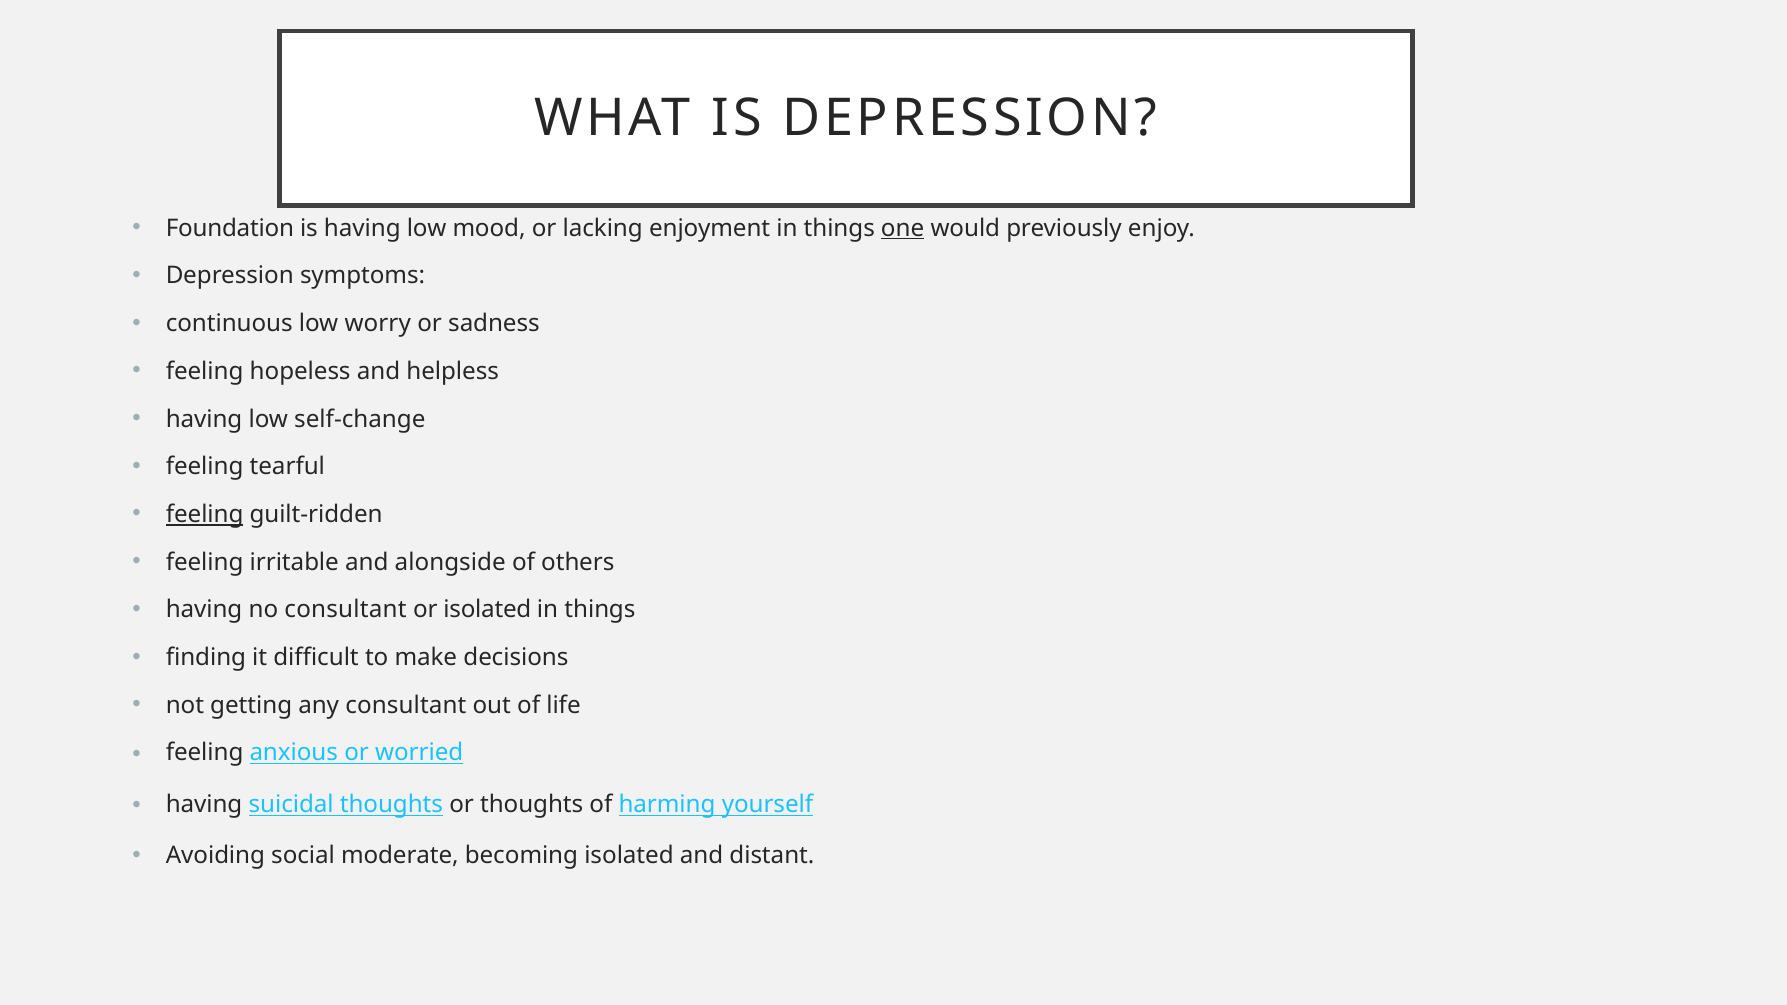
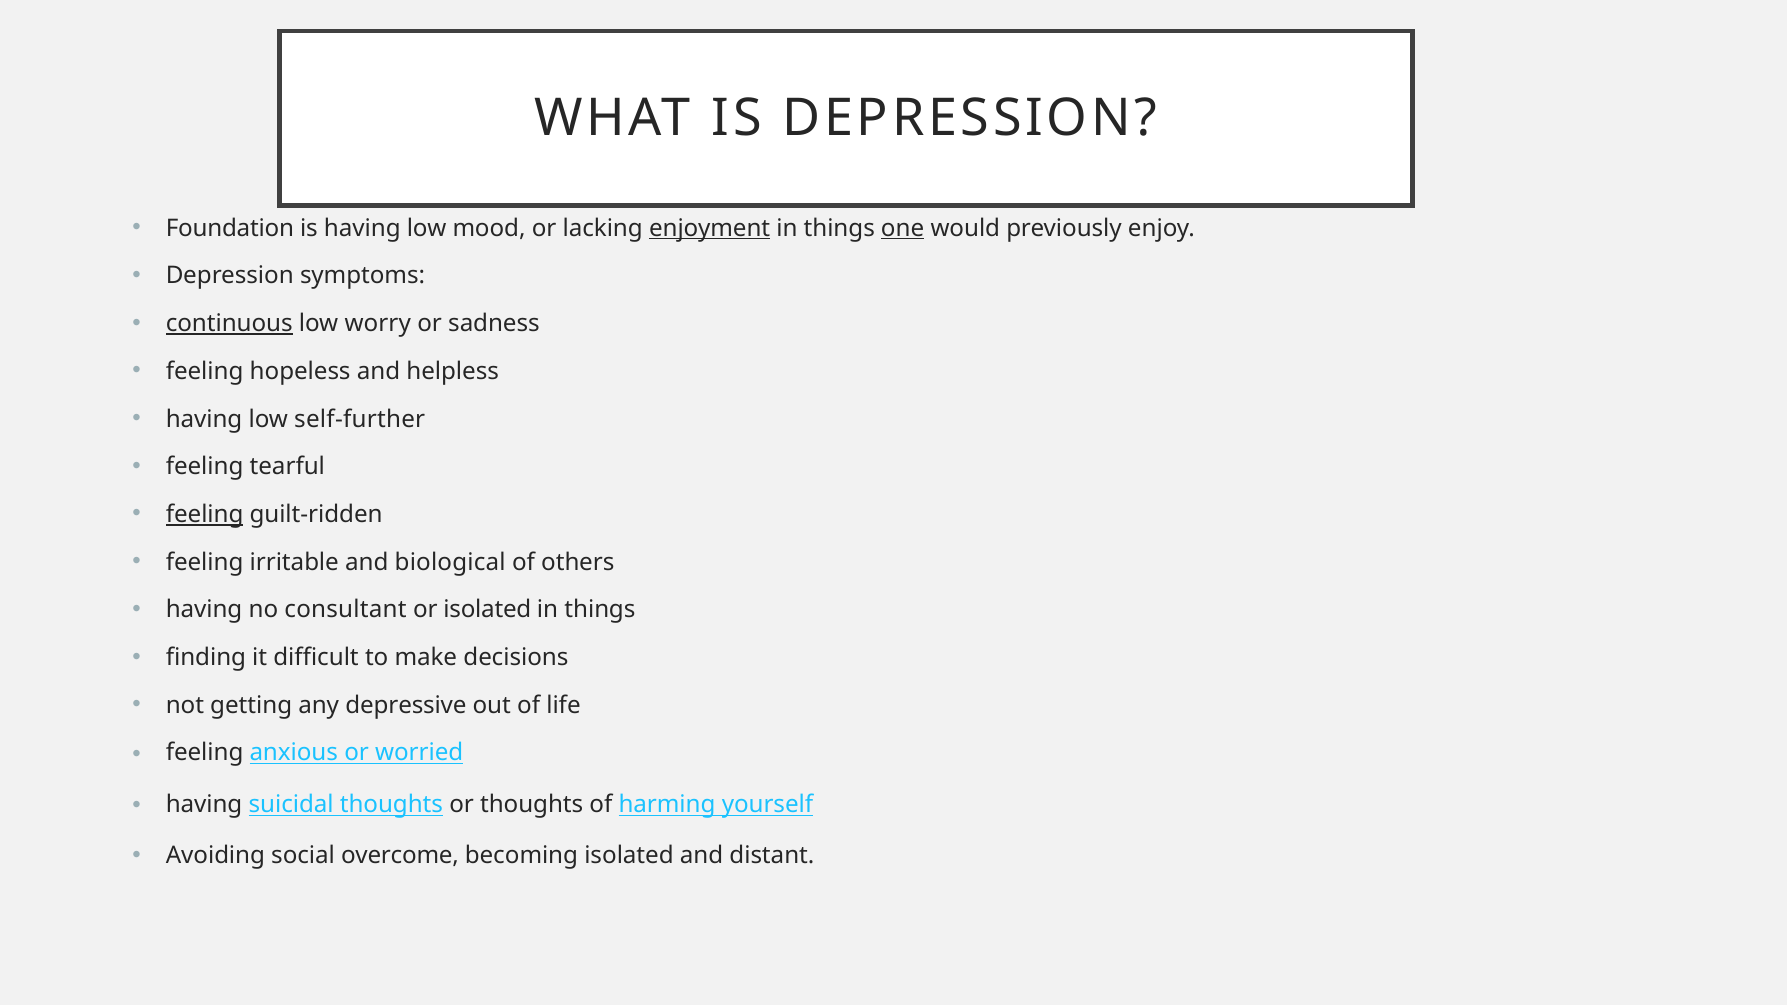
enjoyment underline: none -> present (710, 228)
continuous underline: none -> present (229, 324)
self-change: self-change -> self-further (360, 419)
alongside: alongside -> biological (450, 562)
any consultant: consultant -> depressive (406, 705)
moderate: moderate -> overcome (400, 856)
